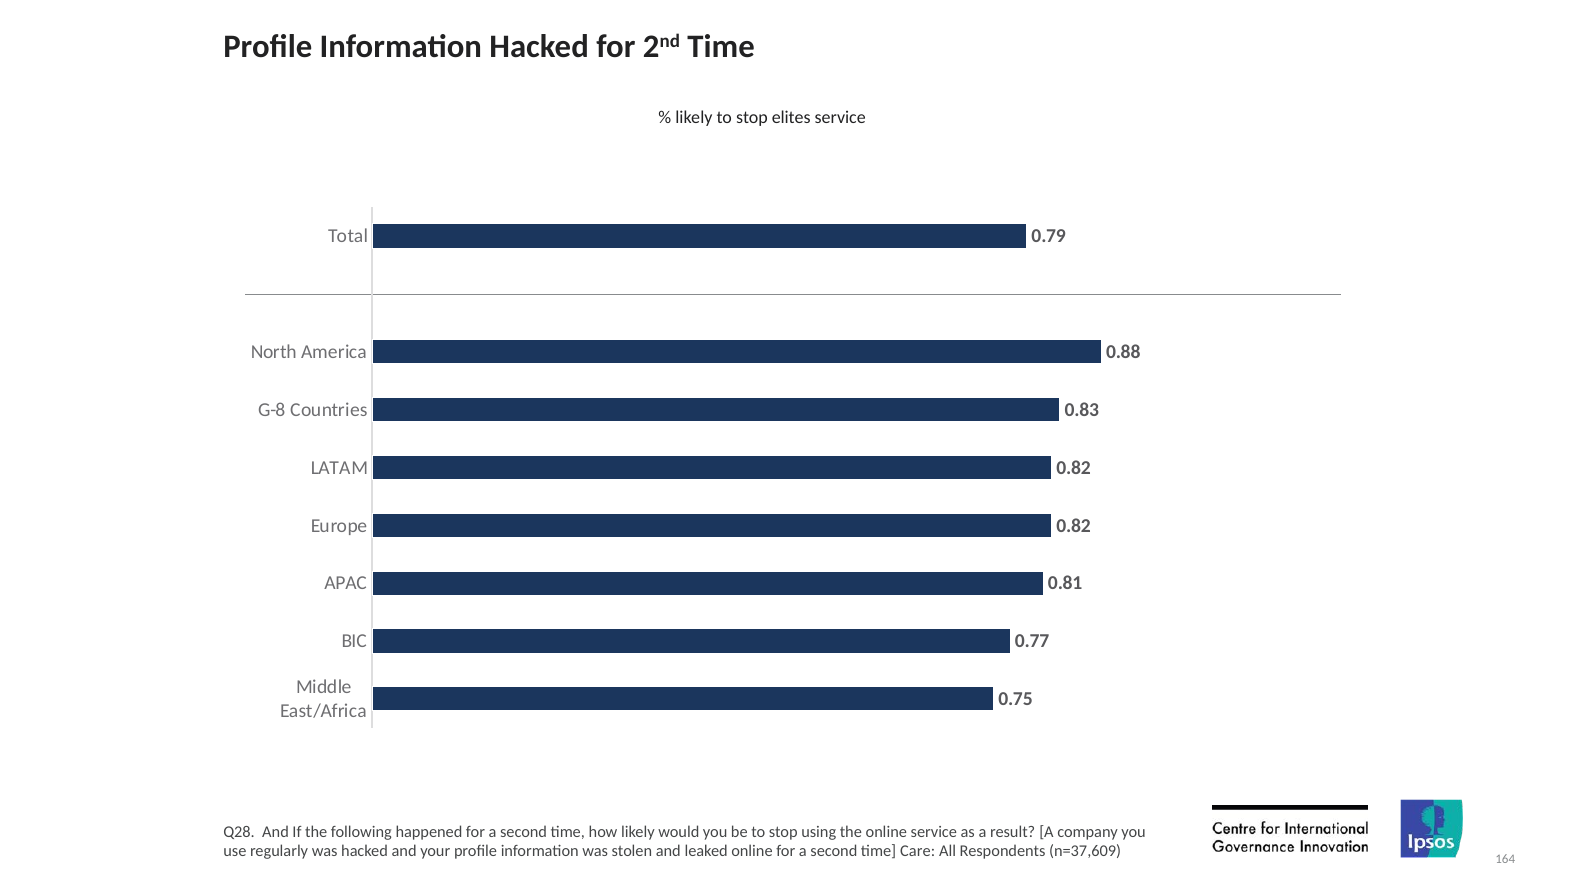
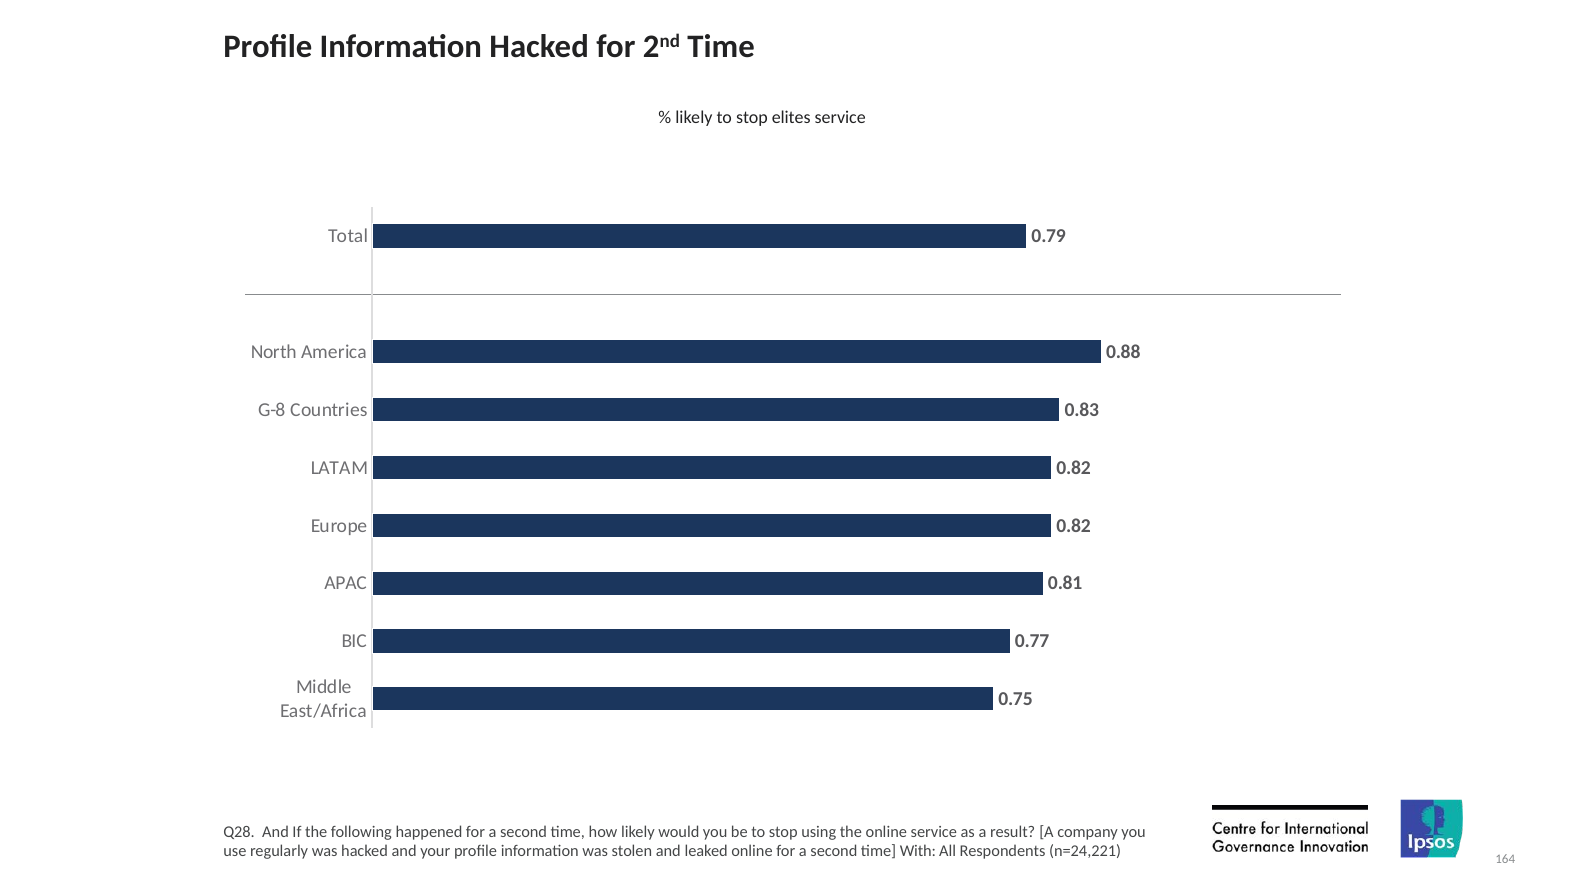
Care: Care -> With (918, 851)
n=37,609: n=37,609 -> n=24,221 (1085, 851)
